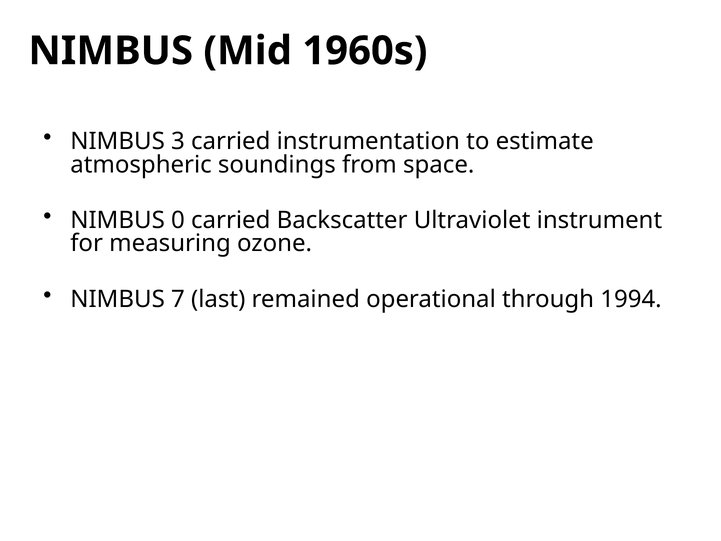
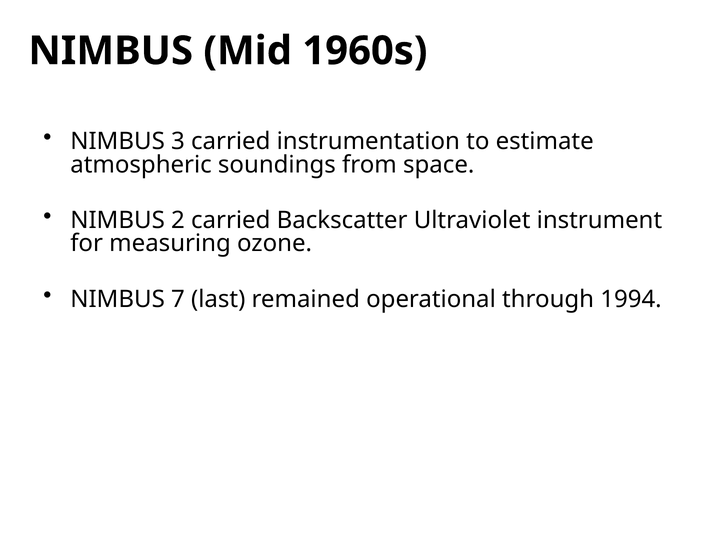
0: 0 -> 2 (178, 220)
